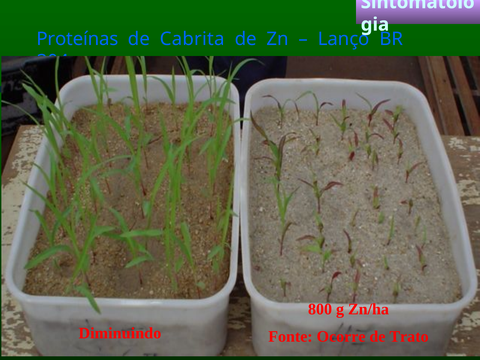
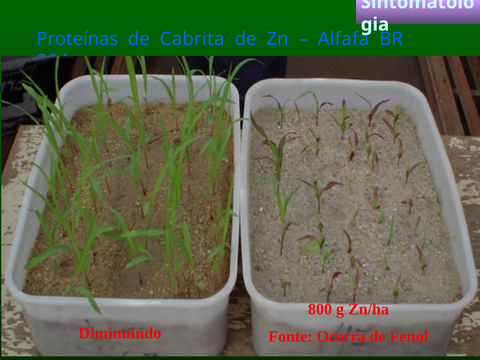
Lanço: Lanço -> Alfafa (344, 39)
Ocorre: Ocorre -> Ocorra (341, 337)
Trato: Trato -> Fenol (409, 337)
